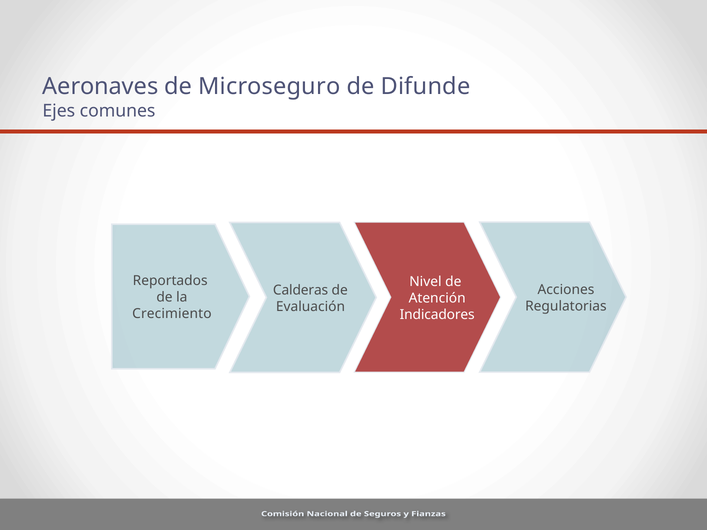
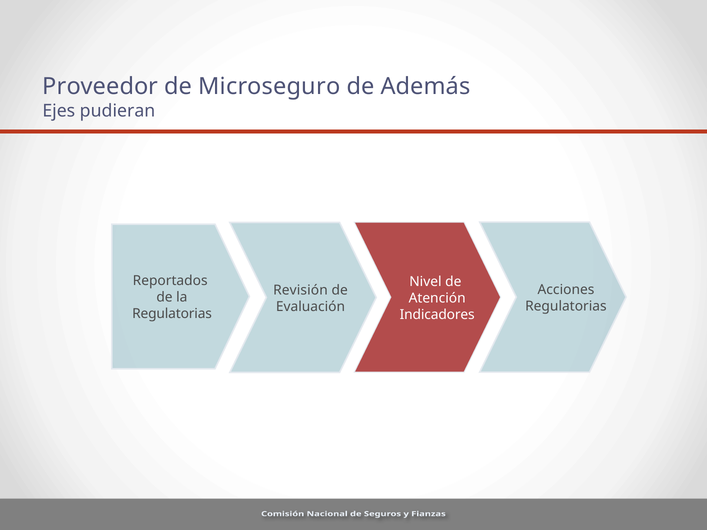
Aeronaves: Aeronaves -> Proveedor (100, 86)
Difunde: Difunde -> Además (426, 86)
comunes: comunes -> pudieran (118, 111)
Calderas: Calderas -> Revisión (300, 290)
Crecimiento: Crecimiento -> Regulatorias (172, 314)
